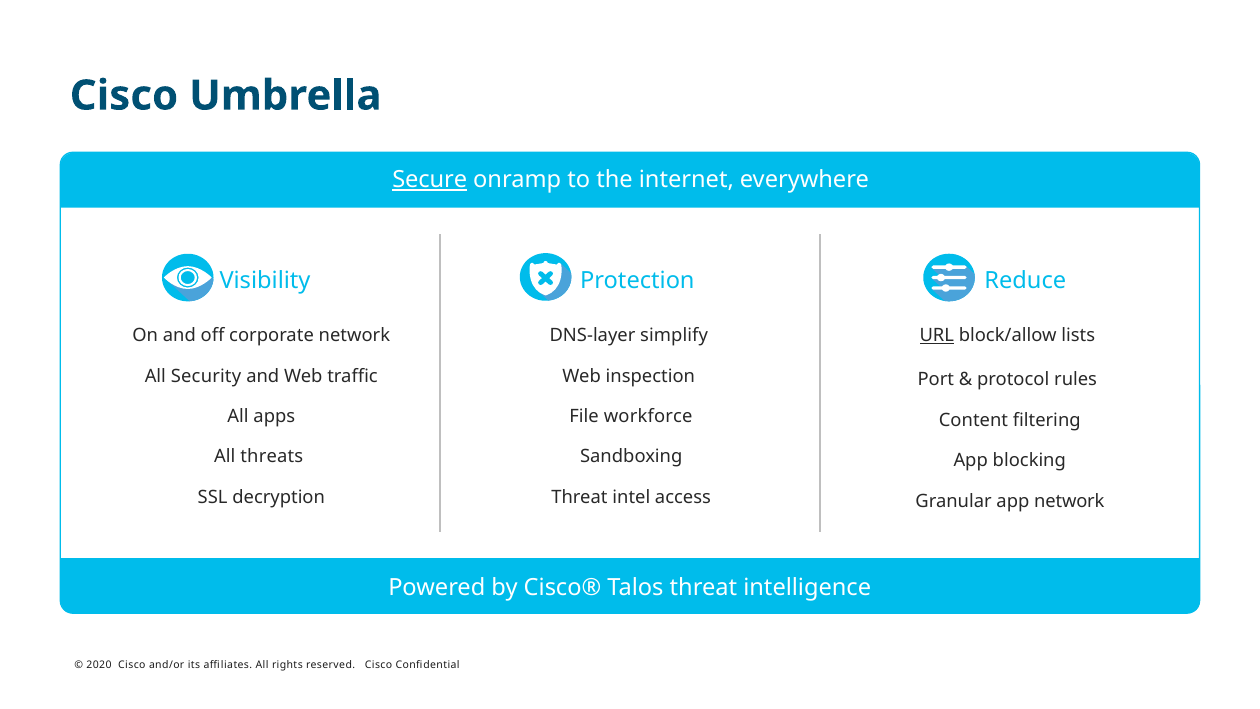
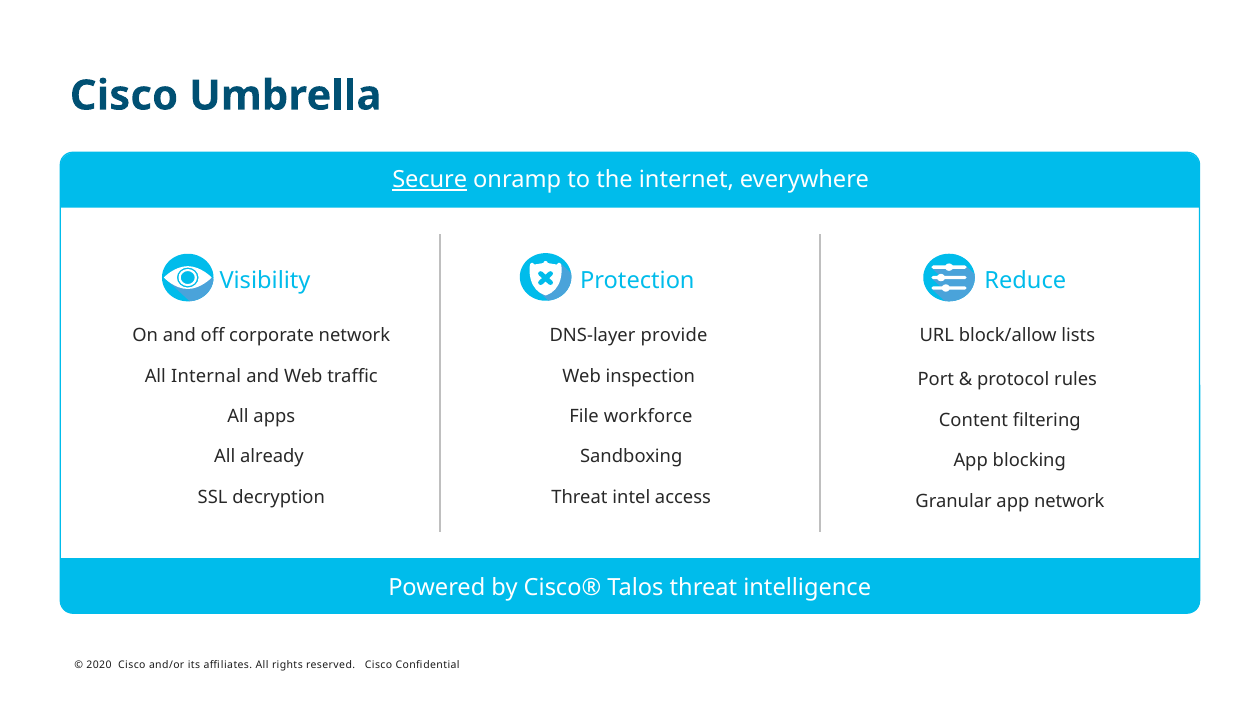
simplify: simplify -> provide (674, 335)
URL underline: present -> none (937, 335)
Security: Security -> Internal (206, 376)
threats: threats -> already (272, 457)
